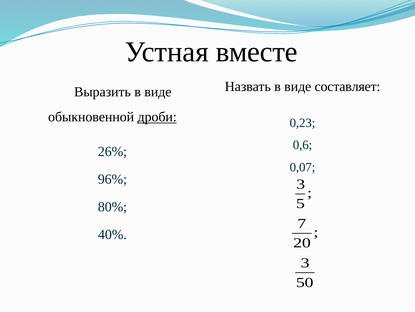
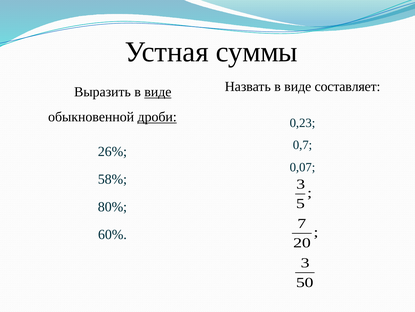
вместе: вместе -> суммы (257, 52)
виде underline: none -> present (158, 92)
0,6: 0,6 -> 0,7 (303, 145)
96%: 96% -> 58% (112, 179)
40%: 40% -> 60% (112, 234)
